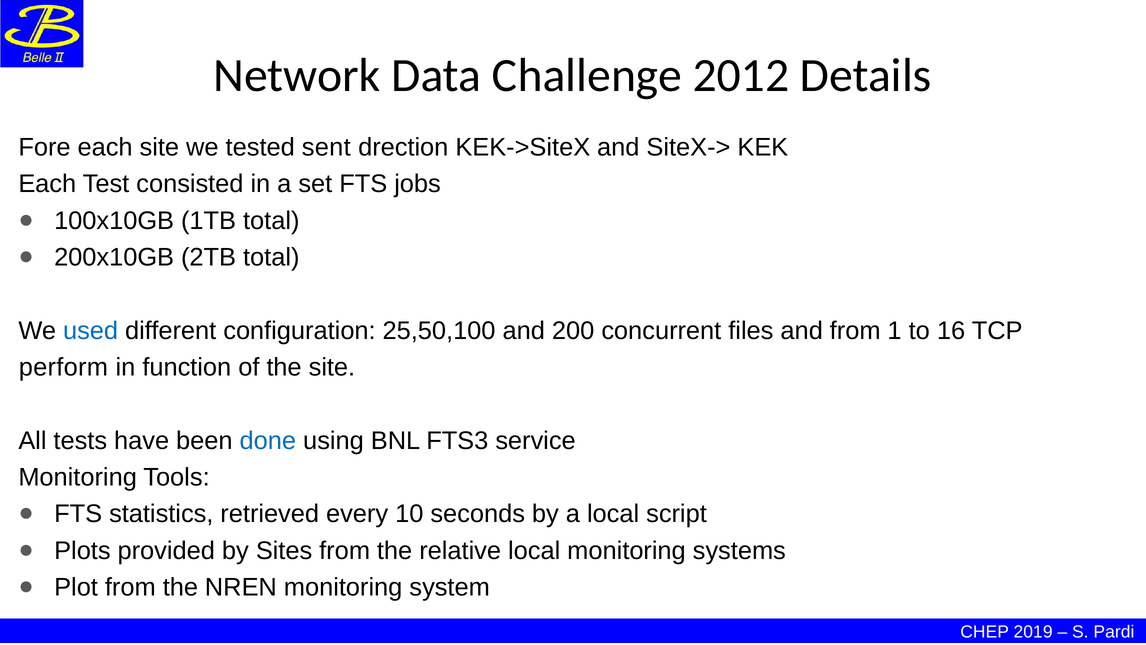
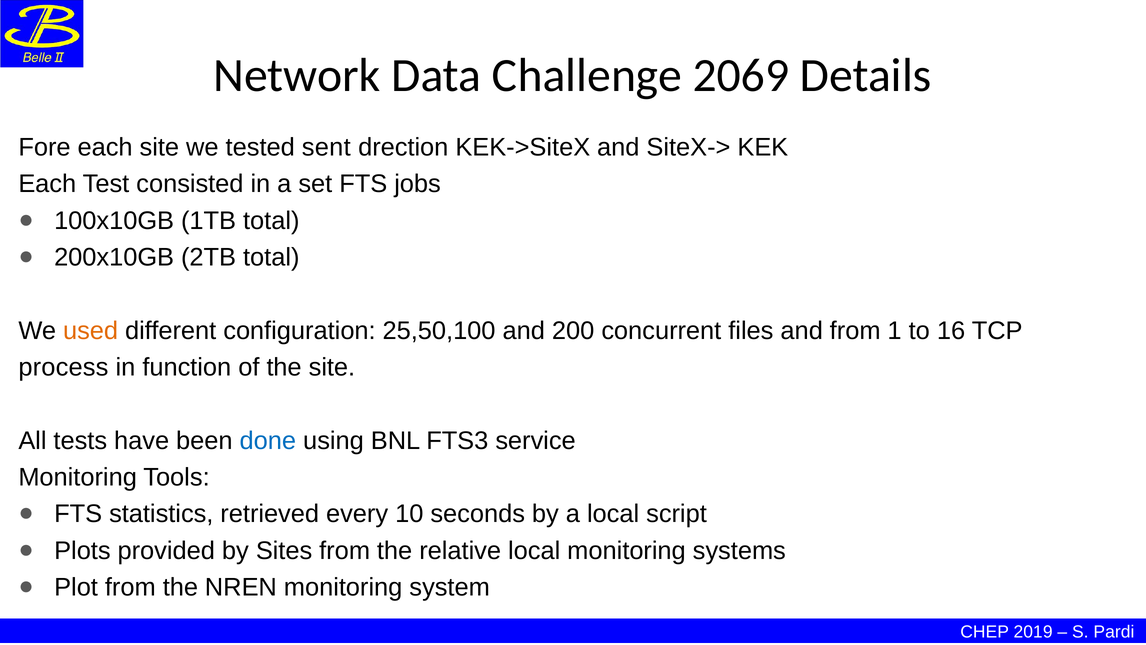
2012: 2012 -> 2069 (741, 76)
used colour: blue -> orange (91, 330)
perform: perform -> process (63, 367)
